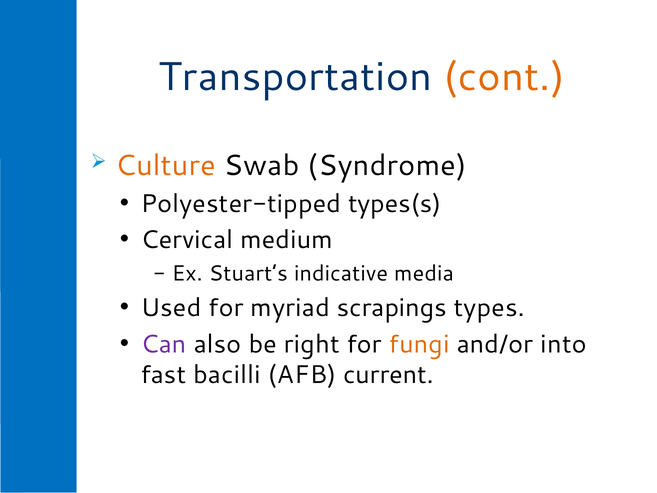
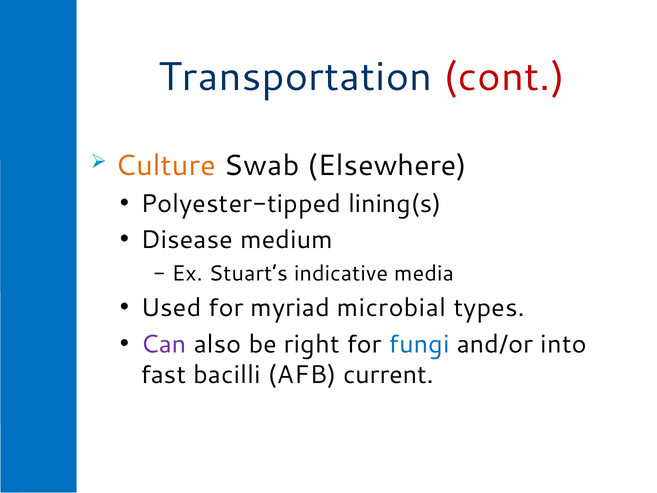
cont colour: orange -> red (504, 77)
Syndrome: Syndrome -> Elsewhere (387, 166)
types(s: types(s -> lining(s (395, 204)
Cervical: Cervical -> Disease (187, 240)
scrapings: scrapings -> microbial (392, 308)
fungi colour: orange -> blue (419, 344)
